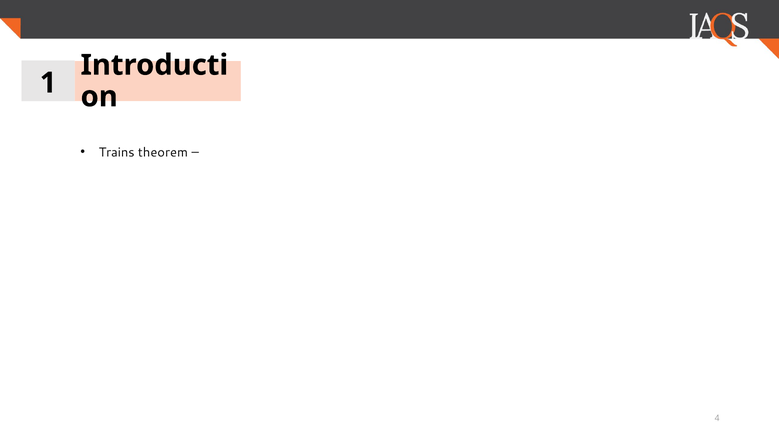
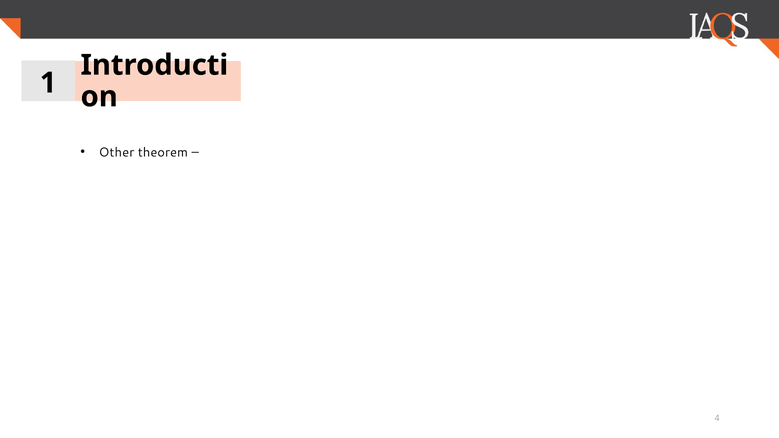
Trains: Trains -> Other (117, 152)
